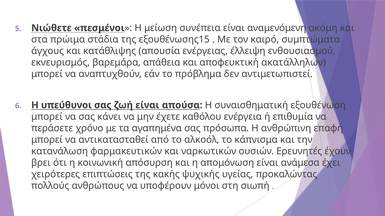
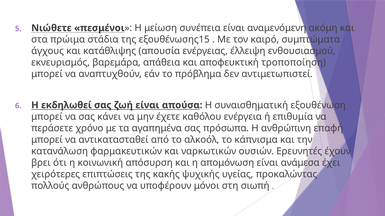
ακατάλληλων: ακατάλληλων -> τροποποίηση (294, 63)
υπεύθυνοι: υπεύθυνοι -> εκδηλωθεί (66, 105)
